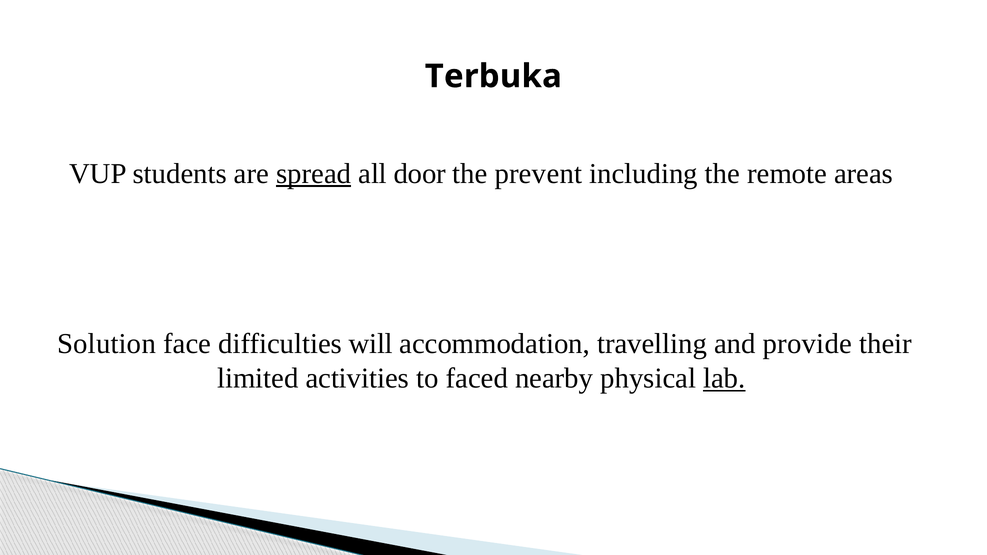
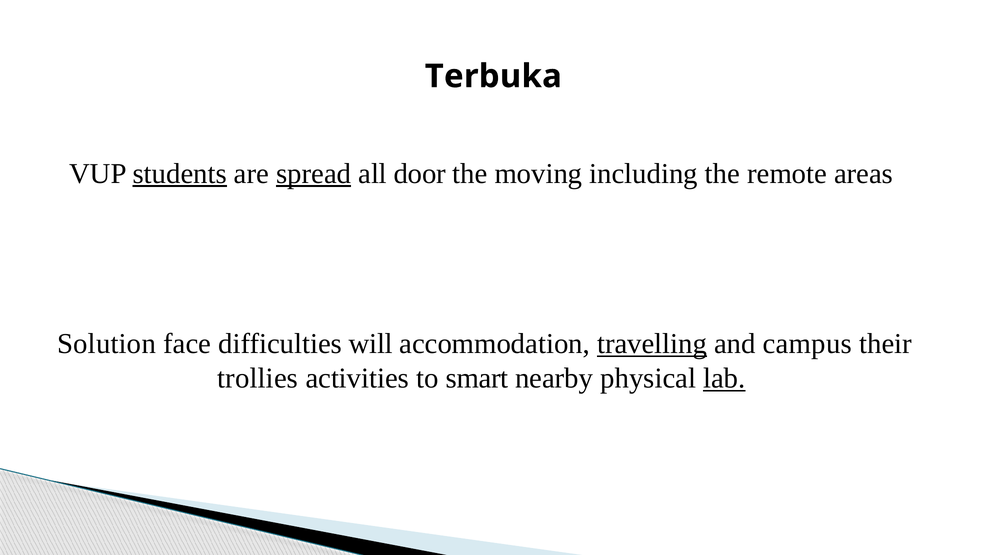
students underline: none -> present (180, 174)
prevent: prevent -> moving (538, 174)
travelling underline: none -> present (652, 344)
provide: provide -> campus (807, 344)
limited: limited -> trollies (258, 378)
faced: faced -> smart (477, 378)
